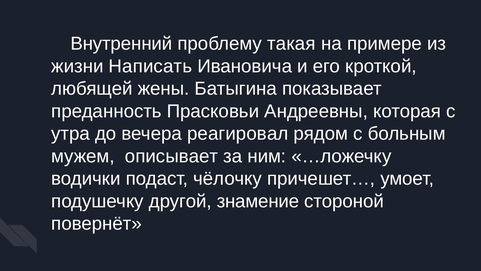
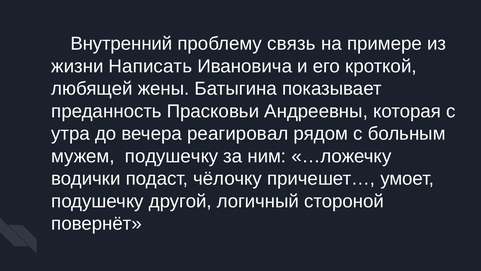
такая: такая -> связь (291, 44)
мужем описывает: описывает -> подушечку (172, 156)
знамение: знамение -> логичный (258, 201)
